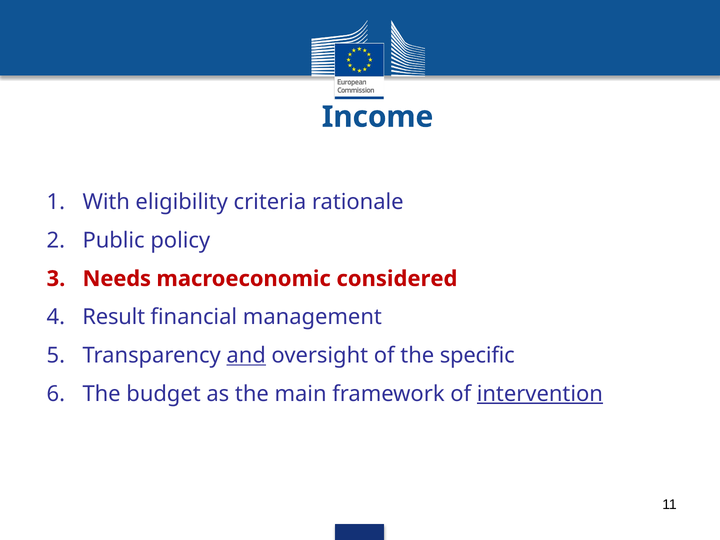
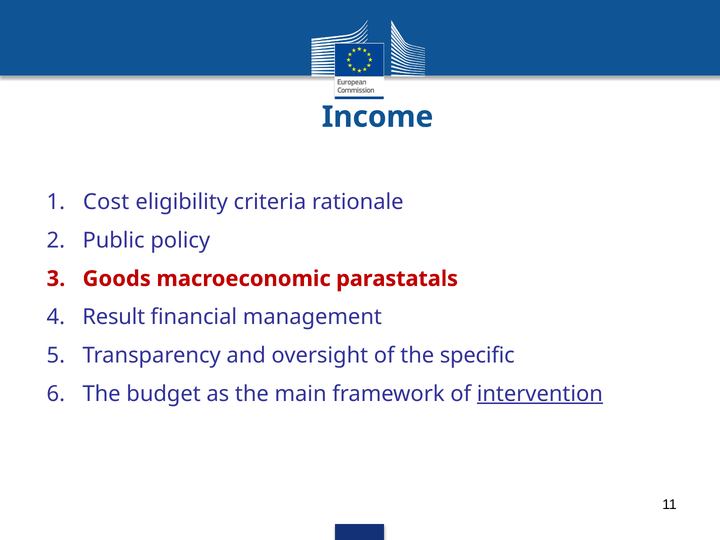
With: With -> Cost (106, 202)
Needs: Needs -> Goods (117, 279)
considered: considered -> parastatals (397, 279)
and underline: present -> none (246, 356)
